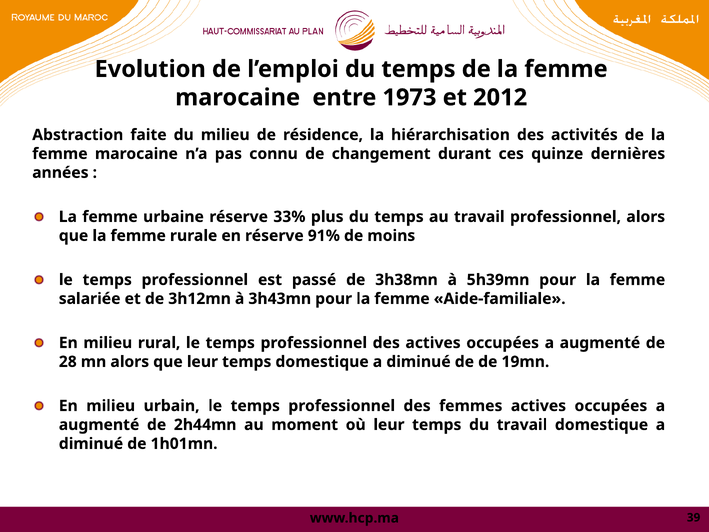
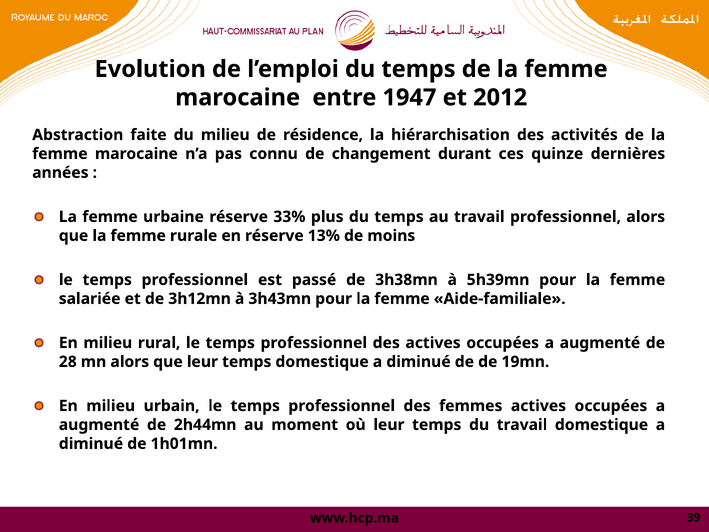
1973: 1973 -> 1947 (409, 97)
91%: 91% -> 13% (324, 236)
